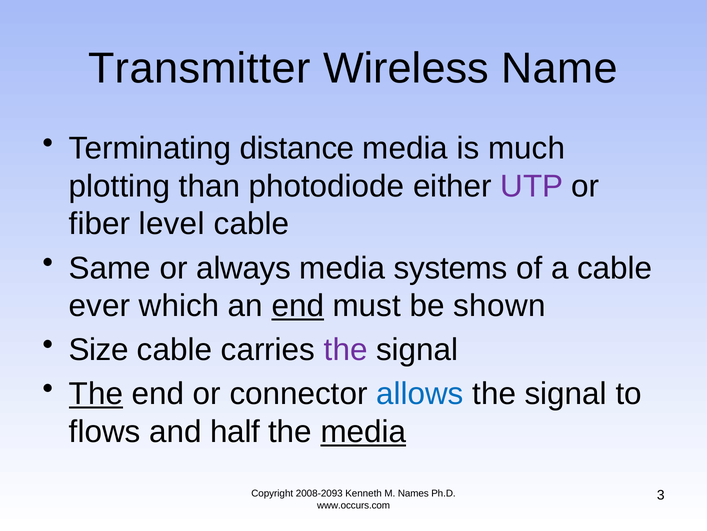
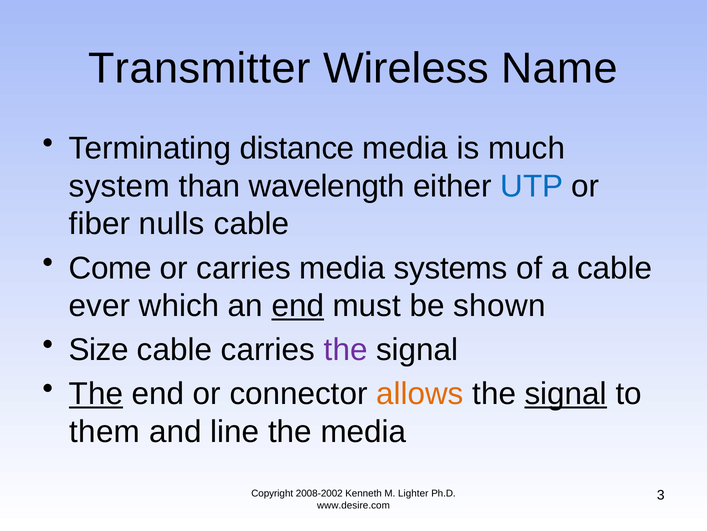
plotting: plotting -> system (119, 186)
photodiode: photodiode -> wavelength (327, 186)
UTP colour: purple -> blue (532, 186)
level: level -> nulls (172, 224)
Same: Same -> Come (110, 268)
or always: always -> carries (244, 268)
allows colour: blue -> orange (420, 393)
signal underline: none -> present (566, 393)
flows: flows -> them (105, 431)
half: half -> line (235, 431)
media underline: present -> none (363, 431)
2008-2093: 2008-2093 -> 2008-2002 (319, 493)
Names: Names -> Lighter (413, 493)
www.occurs.com: www.occurs.com -> www.desire.com (353, 505)
